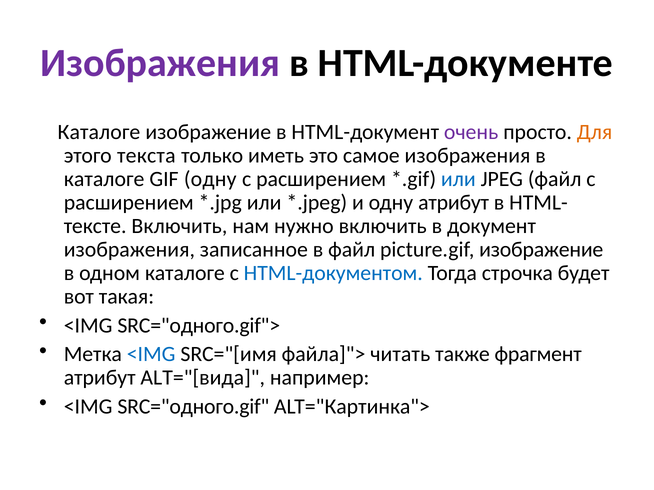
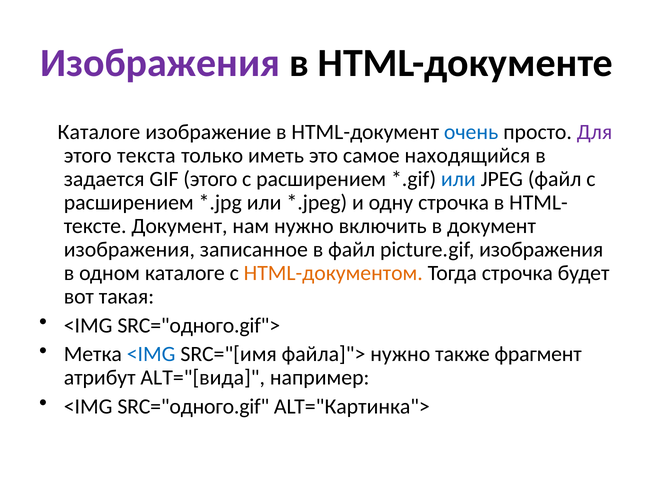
очень colour: purple -> blue (471, 132)
Для colour: orange -> purple (595, 132)
самое изображения: изображения -> находящийся (467, 156)
каталоге: каталоге -> задается (104, 179)
GIF одну: одну -> этого (210, 179)
одну атрибут: атрибут -> строчка (454, 203)
Включить: Включить -> Документ (180, 226)
picture.gif изображение: изображение -> изображения (541, 250)
HTML-документом colour: blue -> orange (333, 274)
файла]"> читать: читать -> нужно (400, 355)
